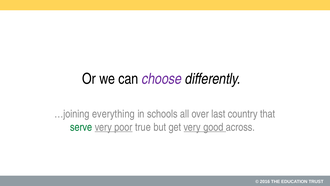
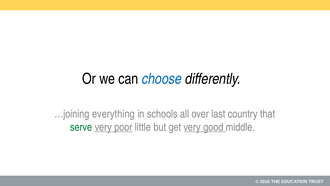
choose colour: purple -> blue (162, 79)
true: true -> little (143, 127)
across: across -> middle (240, 127)
